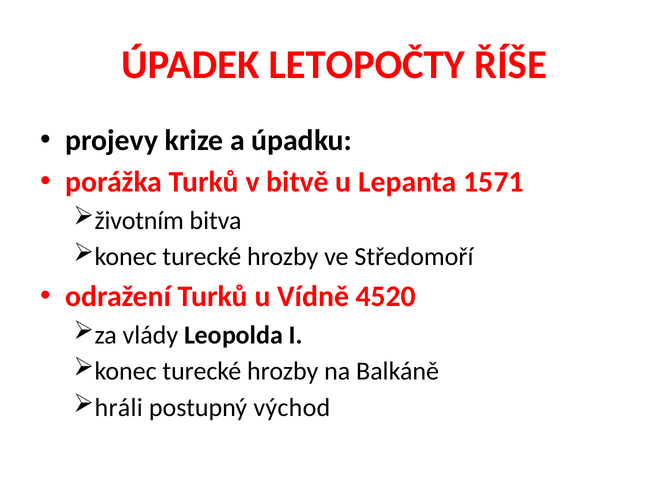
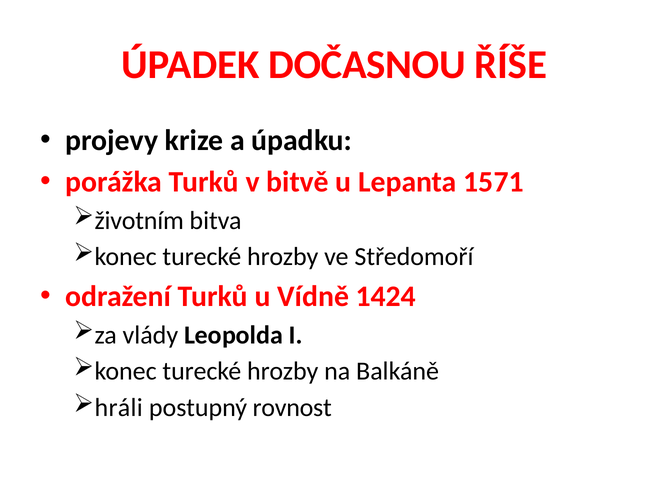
LETOPOČTY: LETOPOČTY -> DOČASNOU (367, 65)
4520: 4520 -> 1424 (386, 296)
východ: východ -> rovnost (292, 408)
